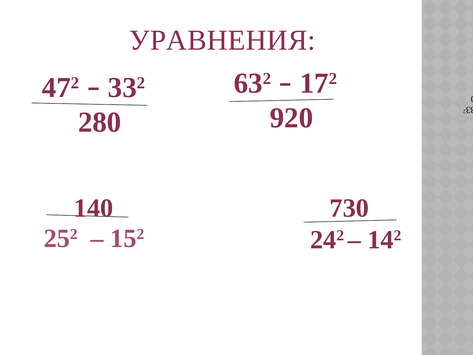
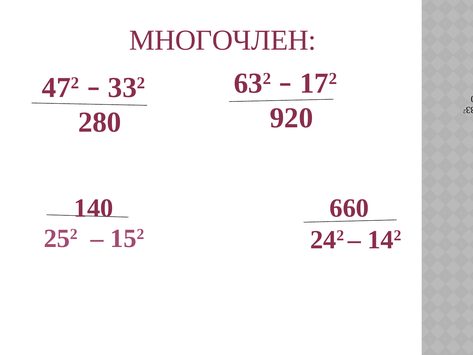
УРАВНЕНИЯ: УРАВНЕНИЯ -> МНОГОЧЛЕН (223, 40)
730: 730 -> 660 (349, 208)
